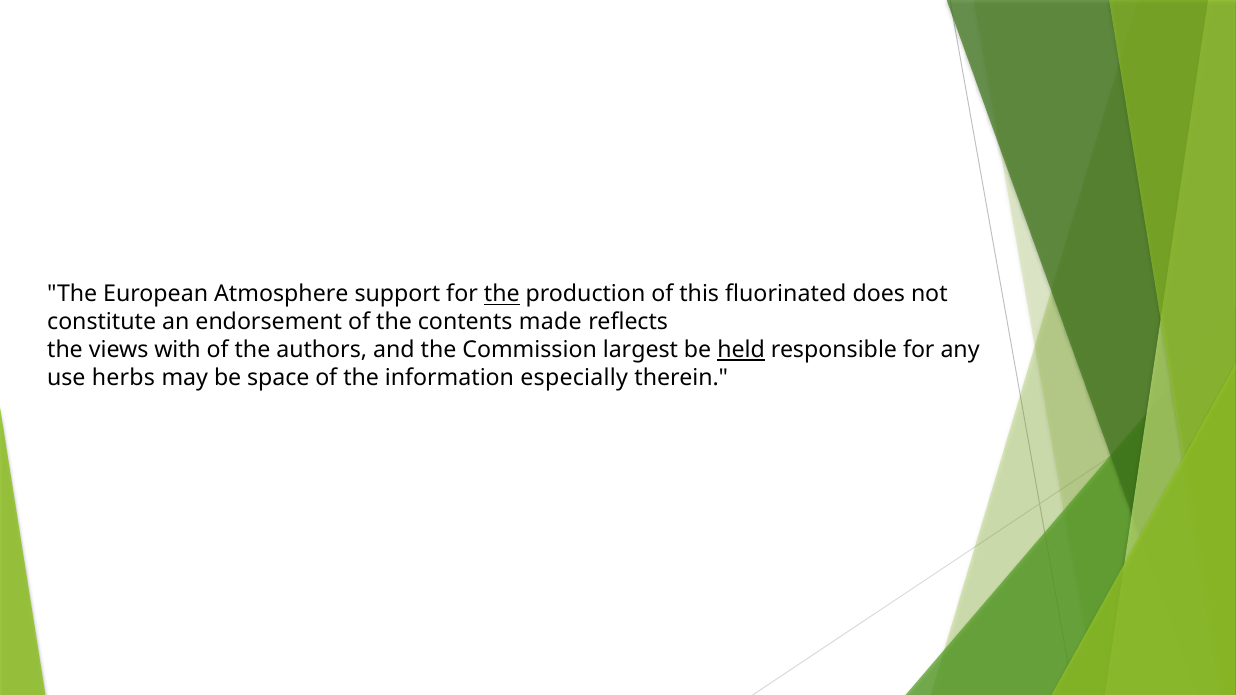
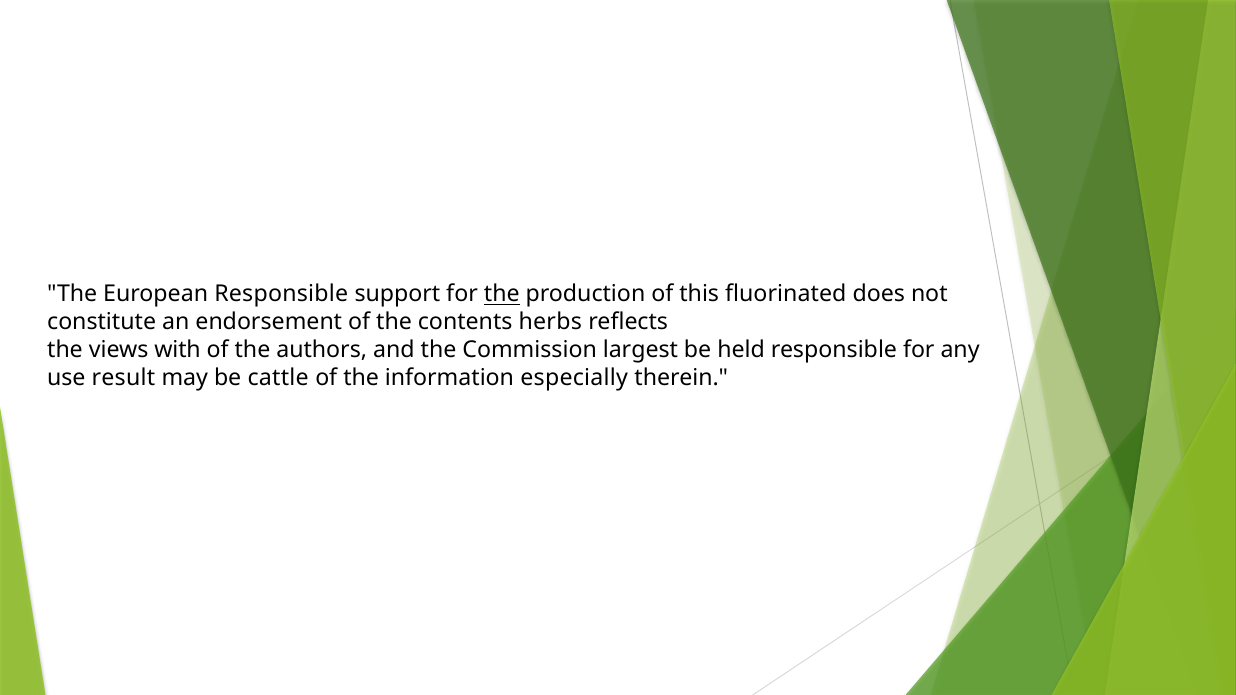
European Atmosphere: Atmosphere -> Responsible (281, 294)
made: made -> herbs (550, 322)
held underline: present -> none (741, 350)
herbs: herbs -> result (123, 378)
space: space -> cattle (278, 378)
